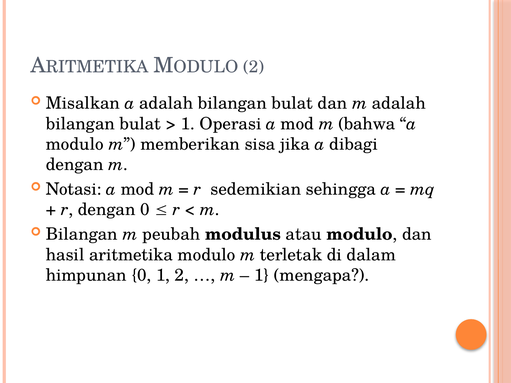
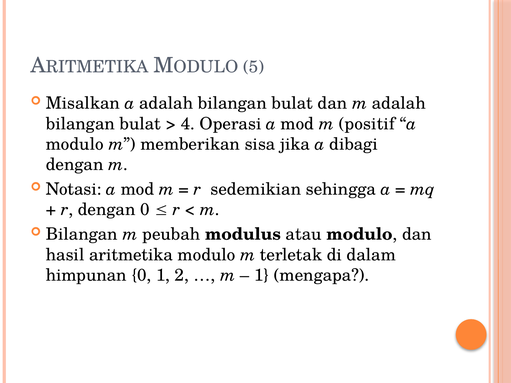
2: 2 -> 5 (254, 67)
1: 1 -> 4 (188, 124)
bahwa: bahwa -> positif (367, 124)
